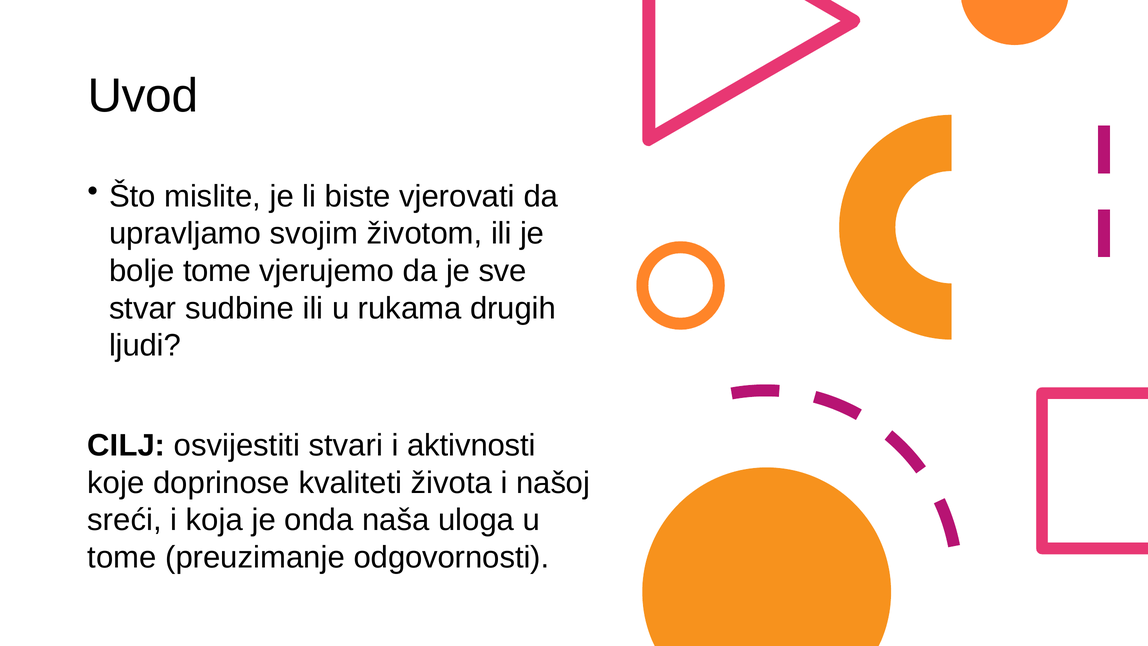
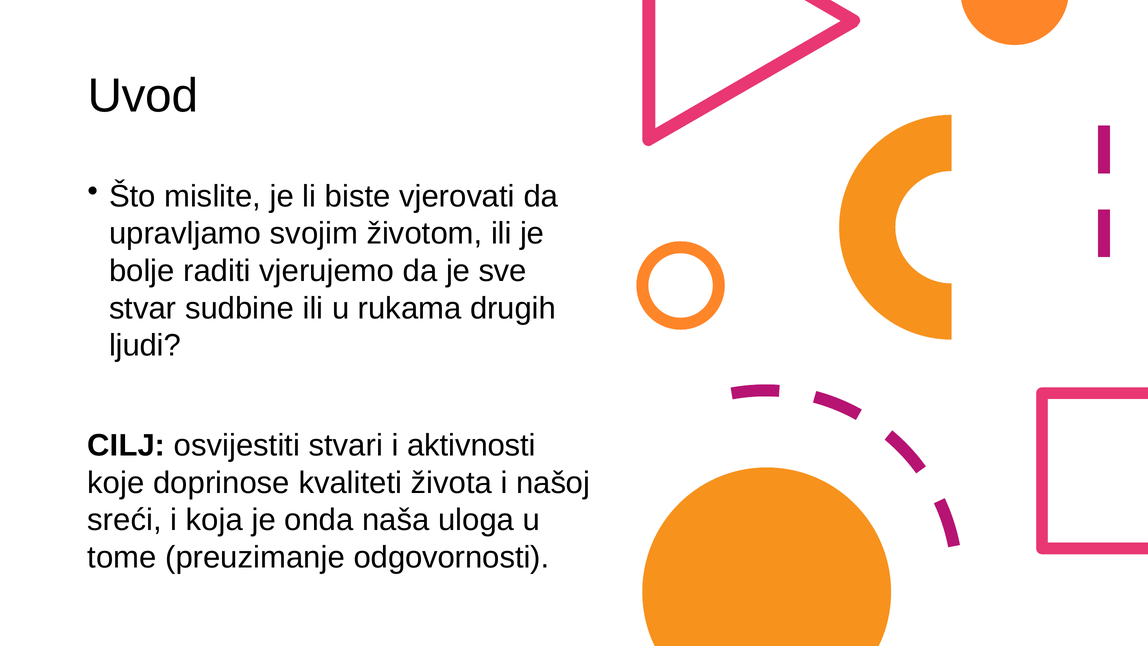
bolje tome: tome -> raditi (217, 271)
